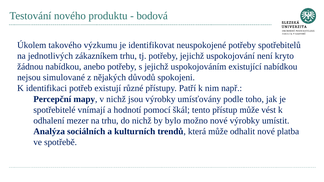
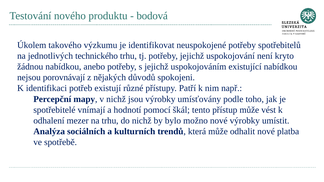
zákazníkem: zákazníkem -> technického (97, 56)
simulované: simulované -> porovnávají (64, 78)
